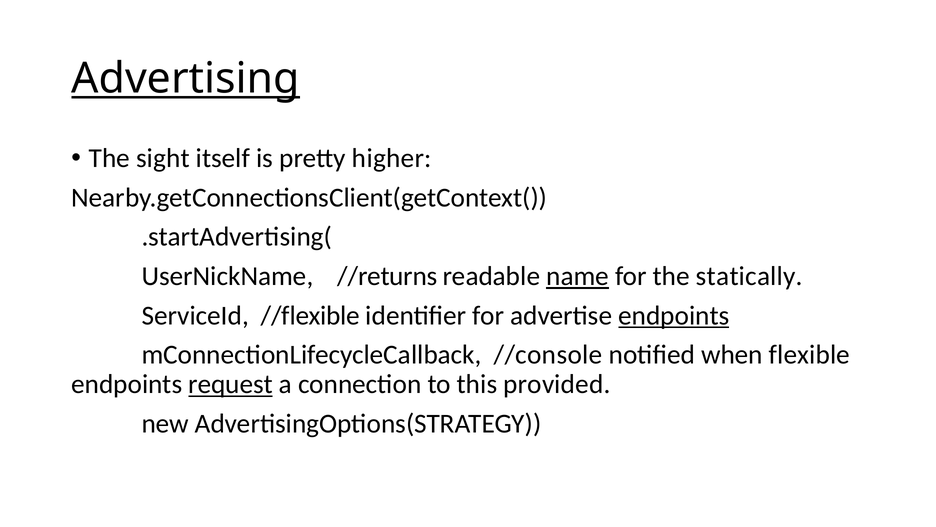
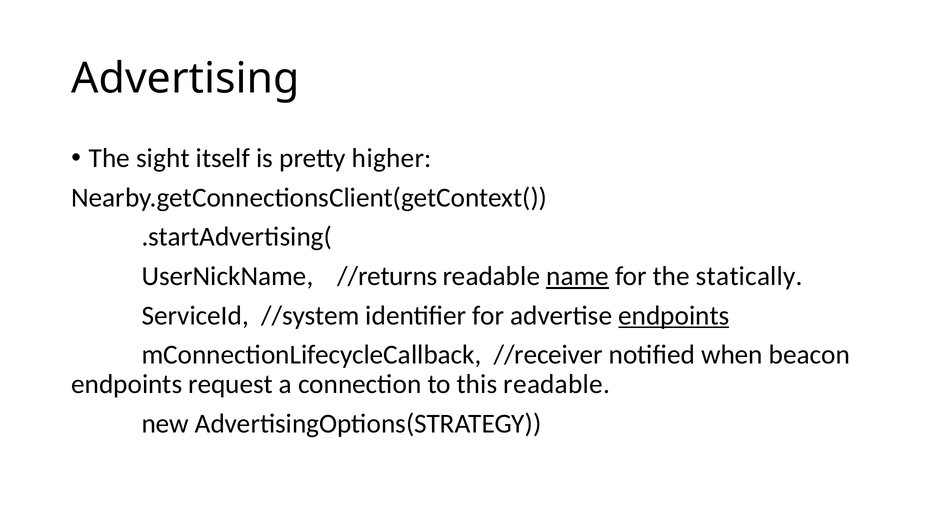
Advertising underline: present -> none (186, 79)
//flexible: //flexible -> //system (310, 315)
//console: //console -> //receiver (548, 354)
flexible: flexible -> beacon (810, 354)
request underline: present -> none (231, 384)
this provided: provided -> readable (557, 384)
